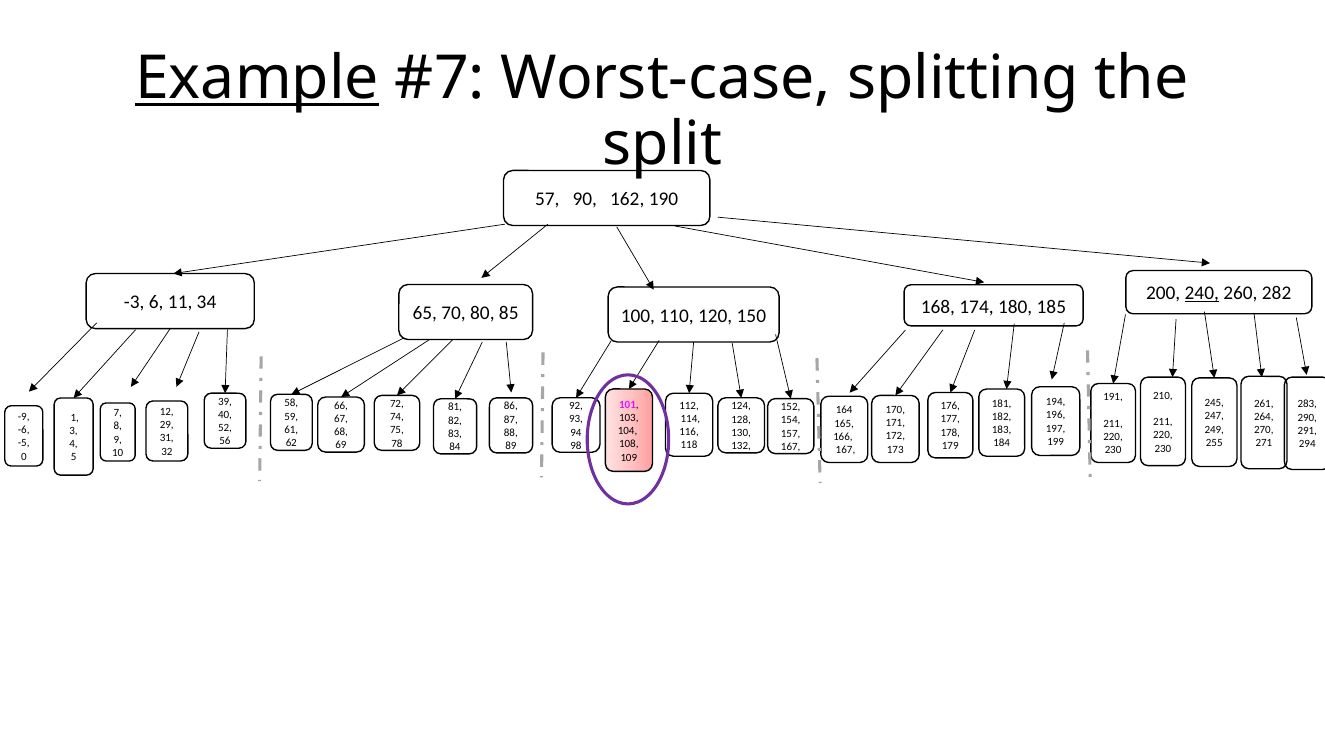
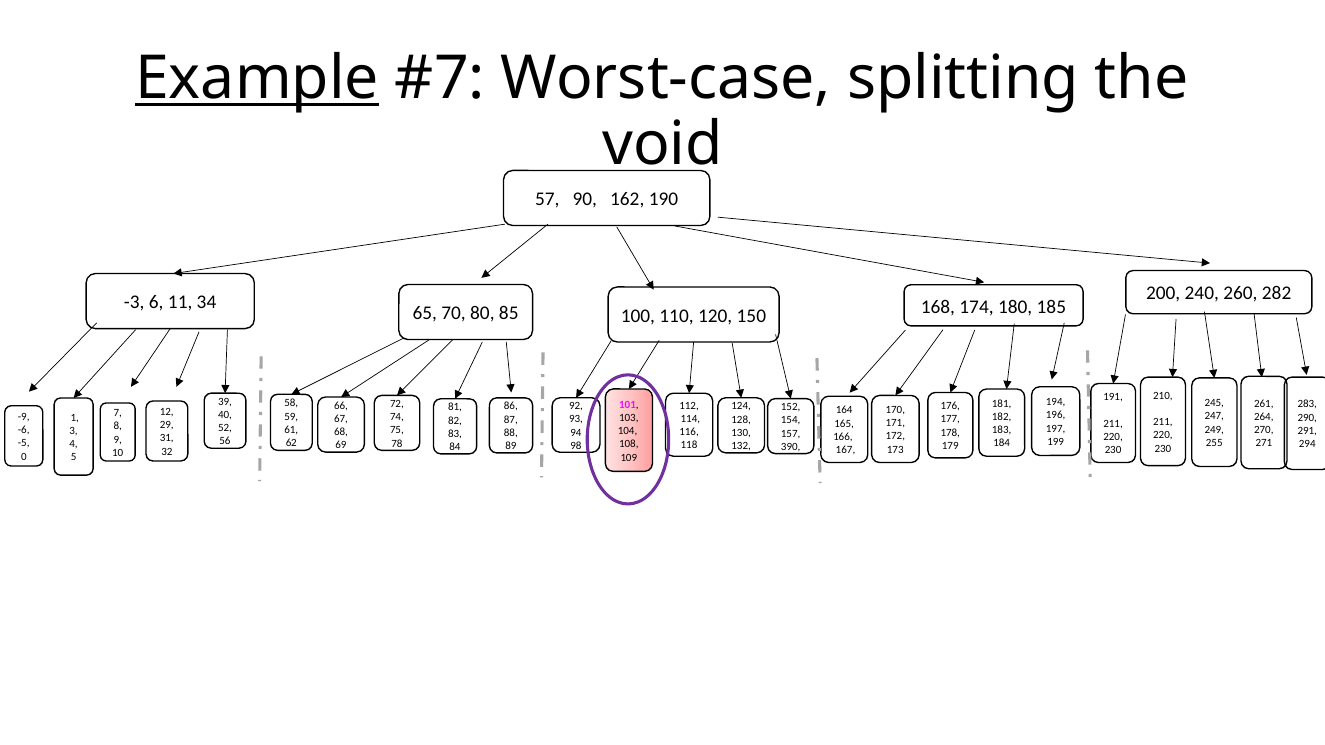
split: split -> void (663, 144)
240 underline: present -> none (1202, 294)
167: 167 -> 390 (791, 447)
